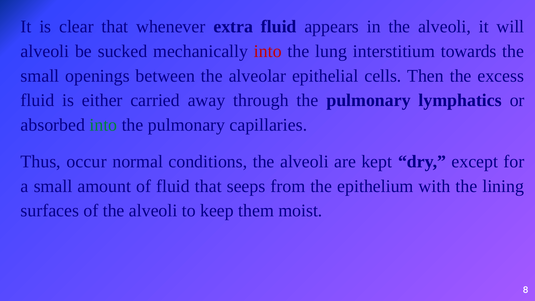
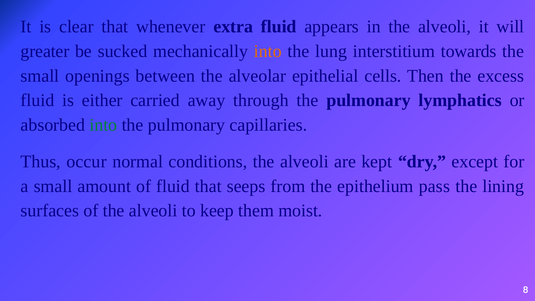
alveoli: alveoli -> greater (45, 51)
into colour: red -> orange (268, 51)
with: with -> pass (434, 186)
